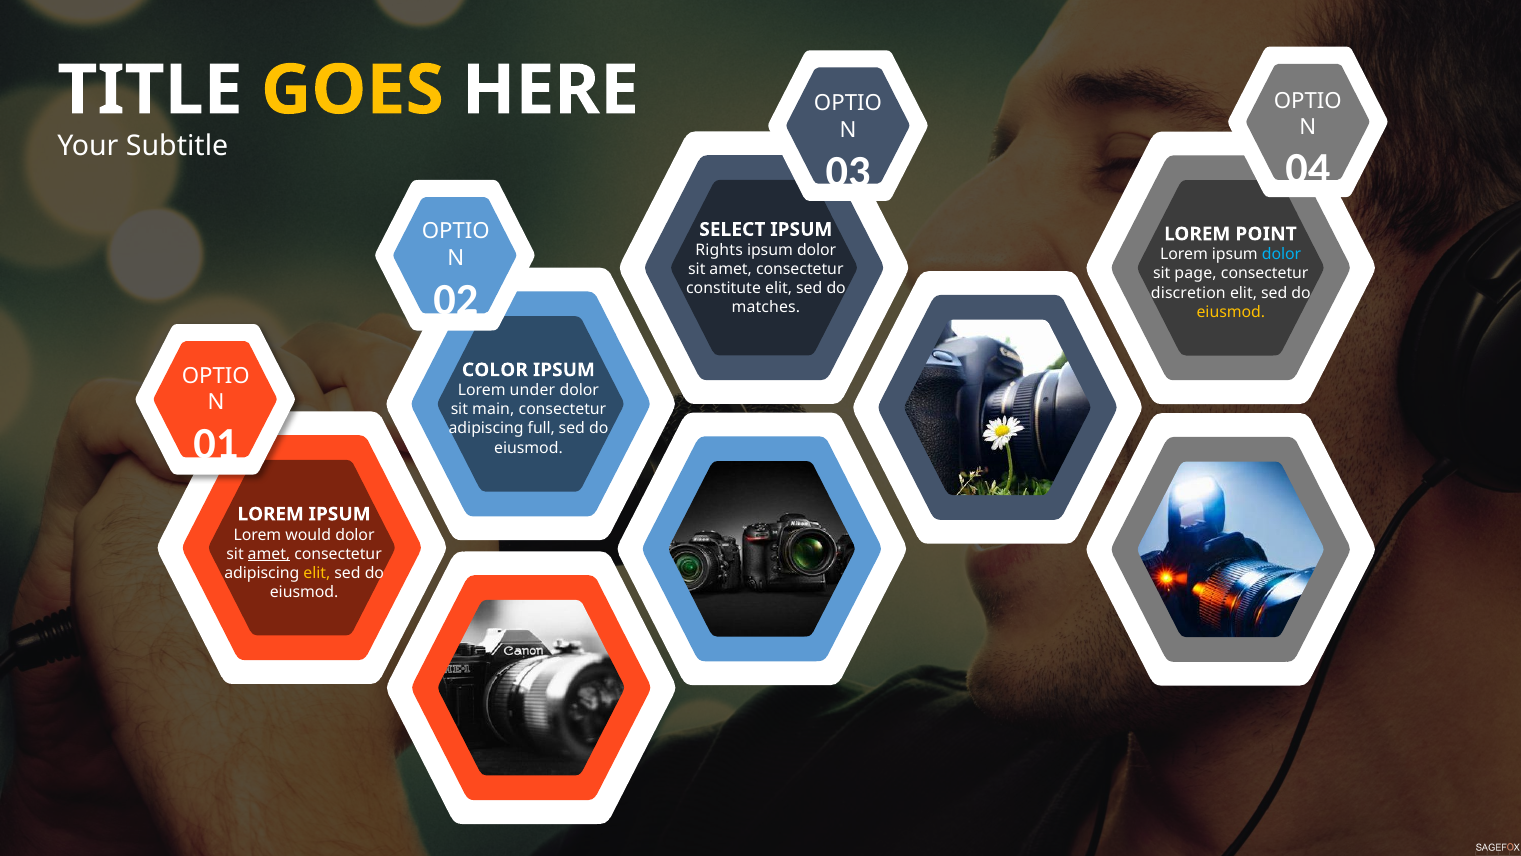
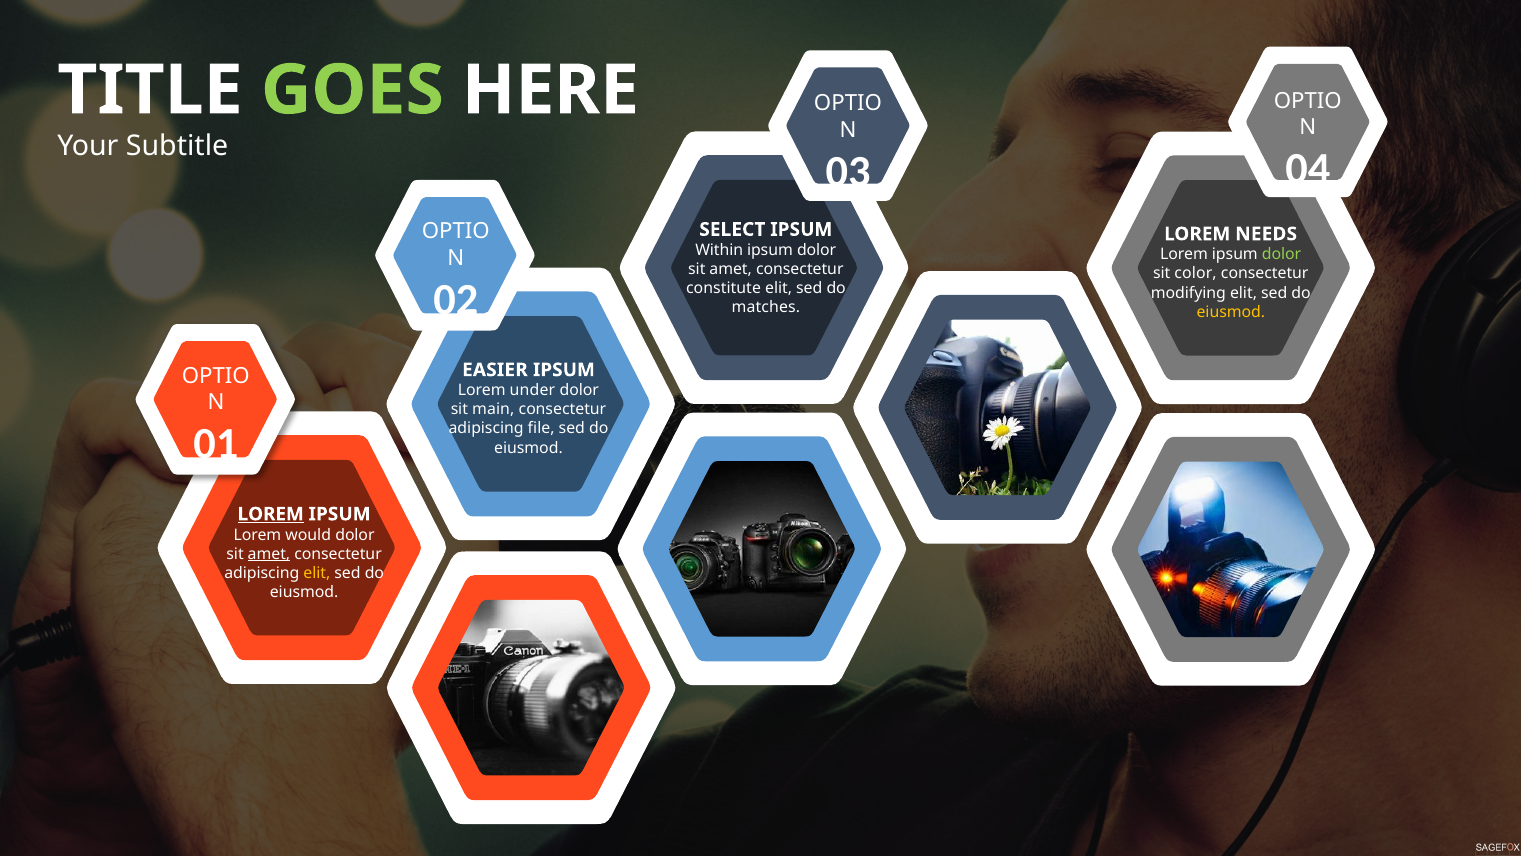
GOES colour: yellow -> light green (352, 90)
POINT: POINT -> NEEDS (1266, 234)
Rights: Rights -> Within (719, 250)
dolor colour: light blue -> light green (1282, 255)
page: page -> color (1196, 274)
discretion: discretion -> modifying (1188, 293)
COLOR: COLOR -> EASIER (495, 370)
full: full -> file (541, 429)
LOREM underline: none -> present (271, 514)
